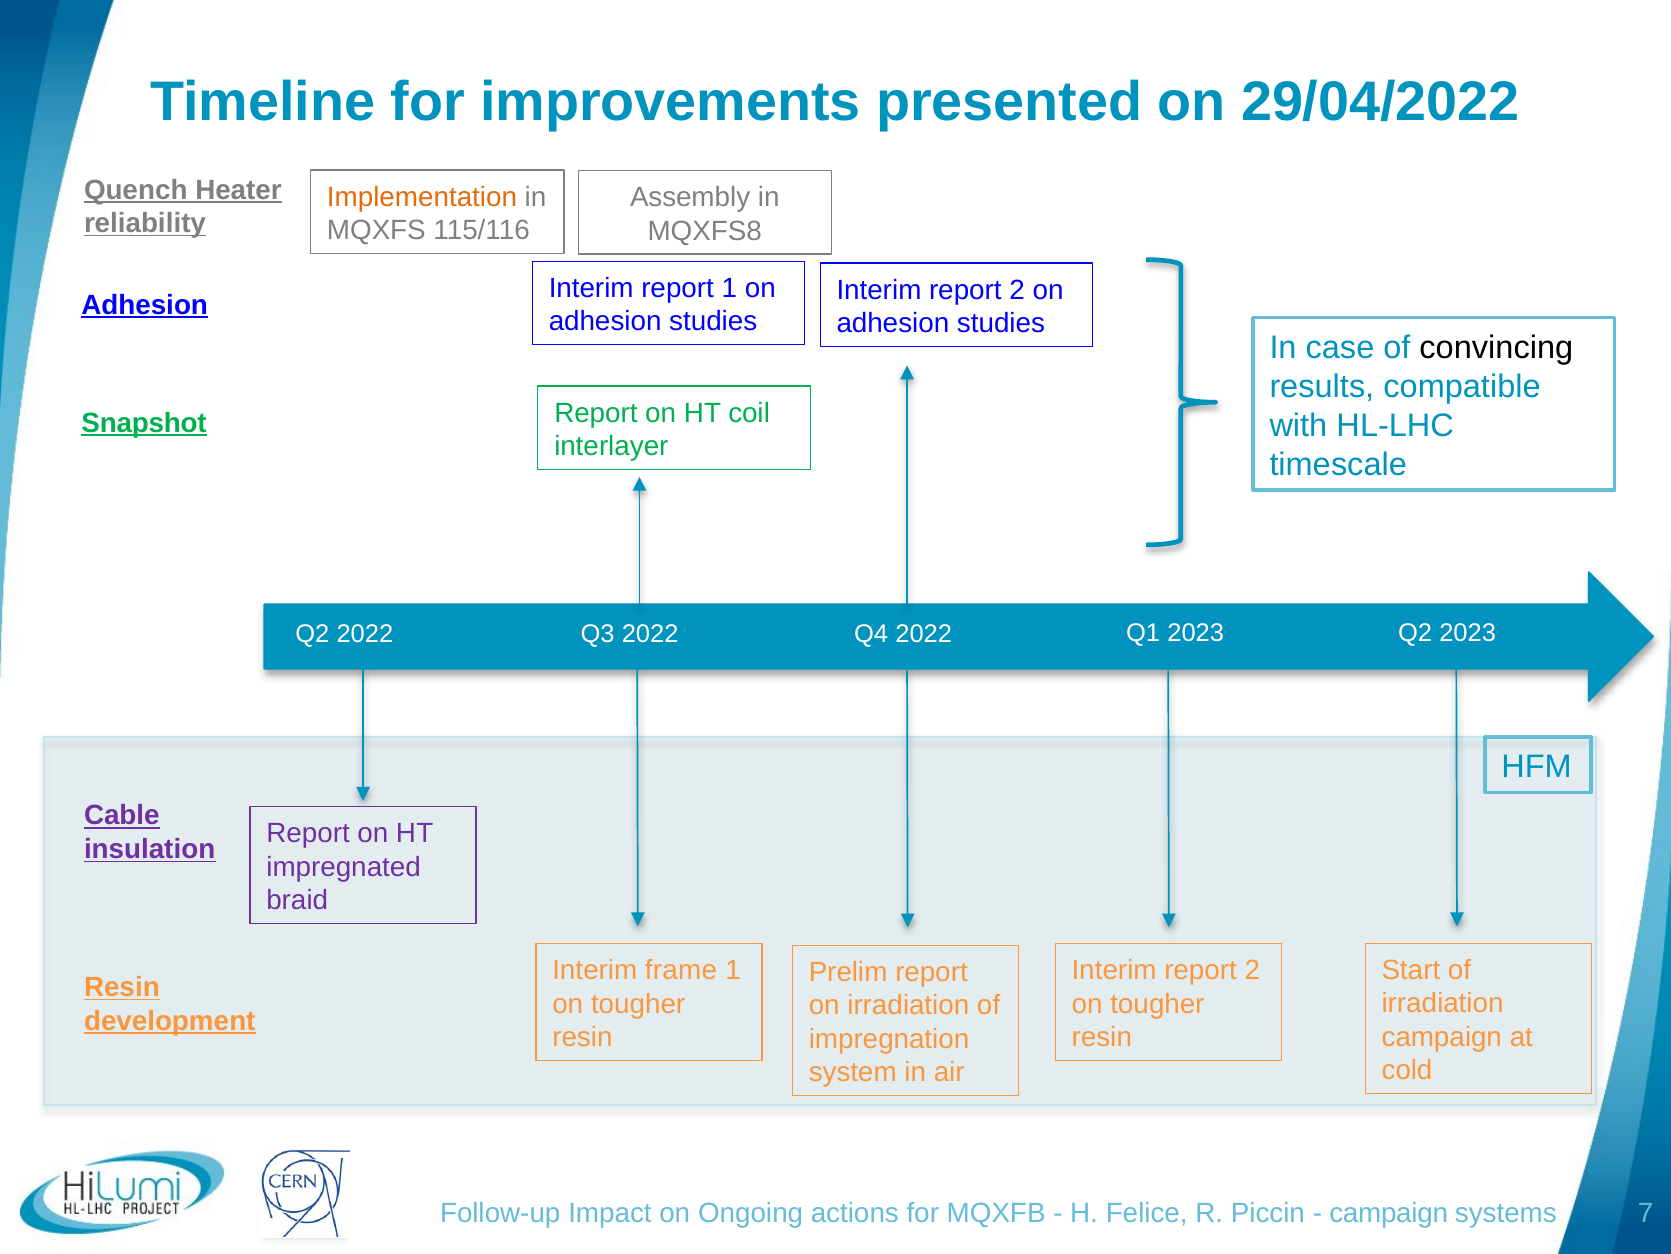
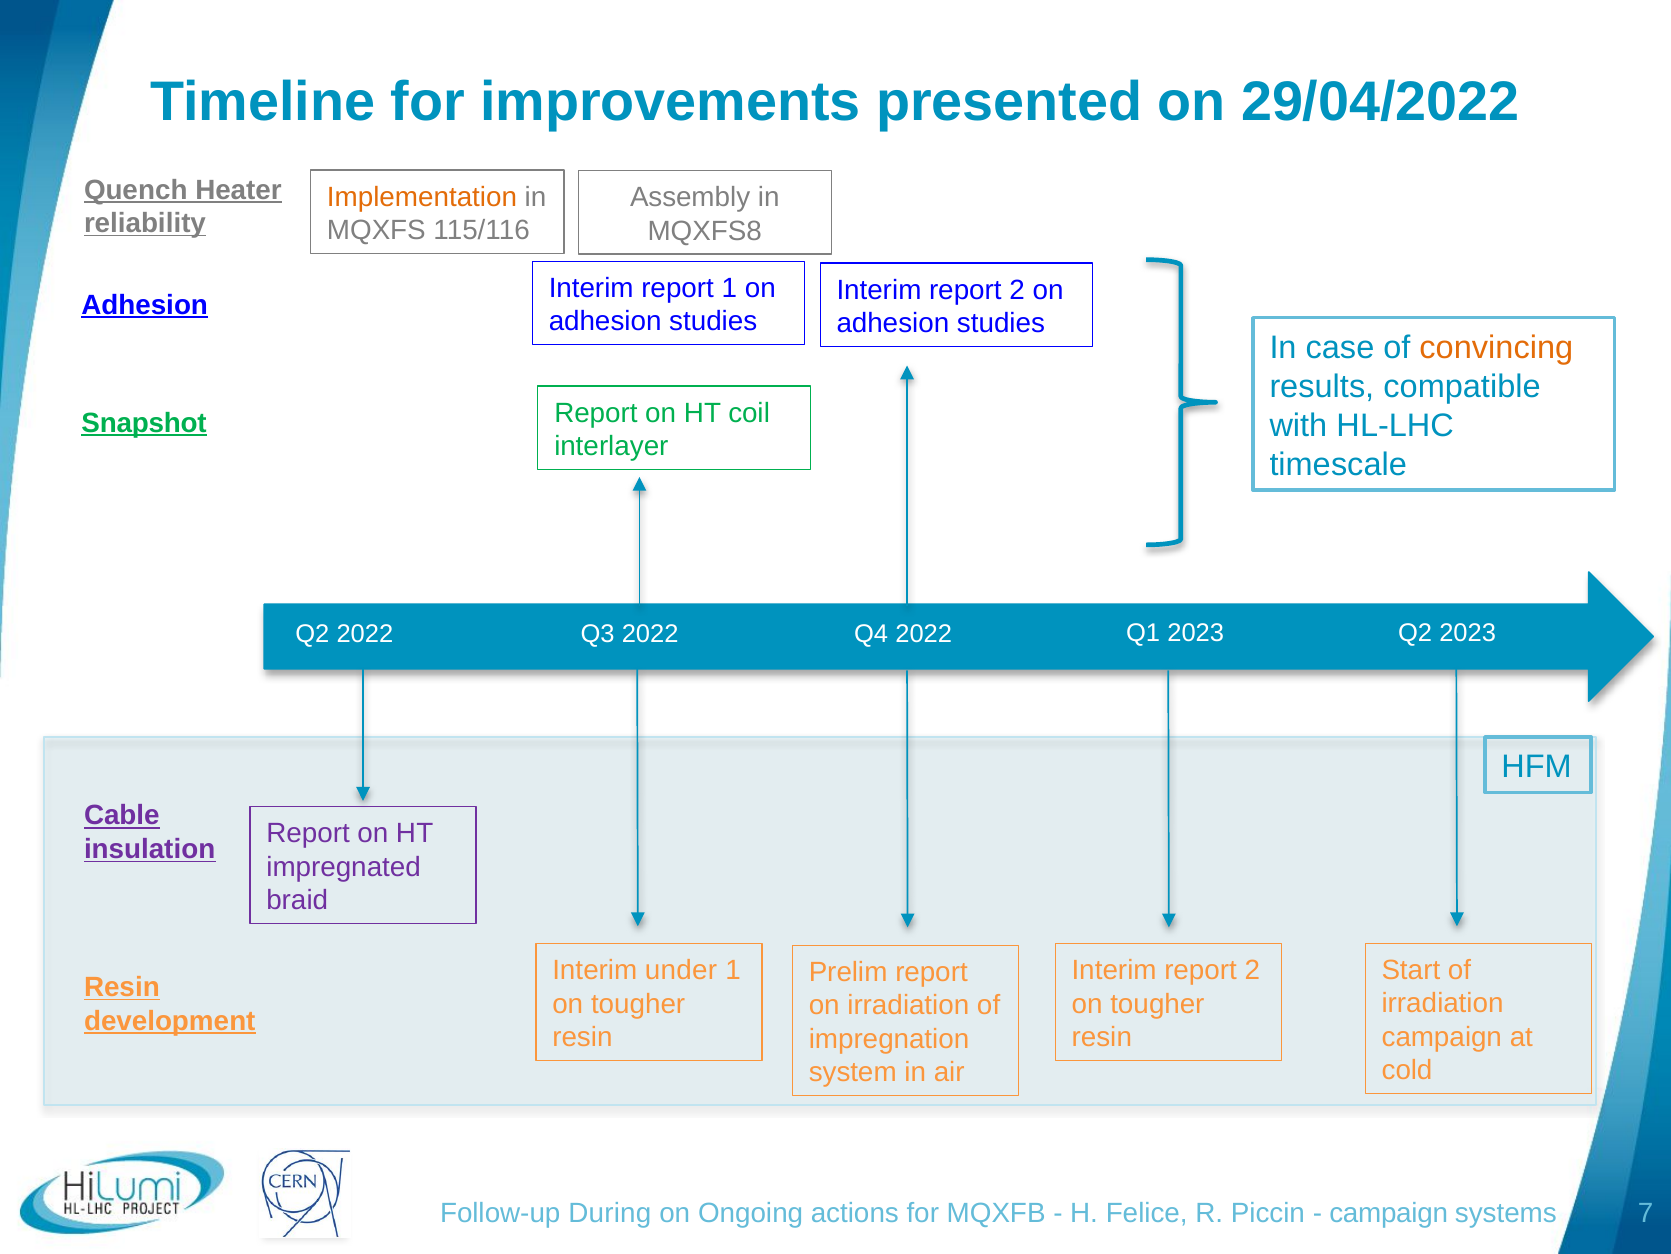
convincing colour: black -> orange (1496, 347)
frame: frame -> under (681, 970)
Impact: Impact -> During (610, 1213)
